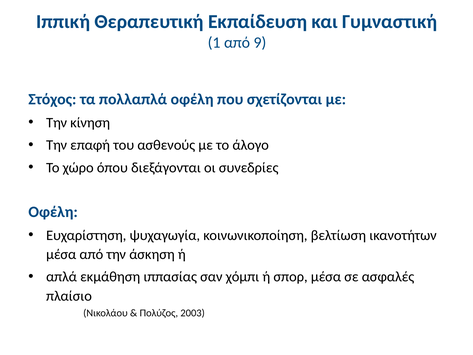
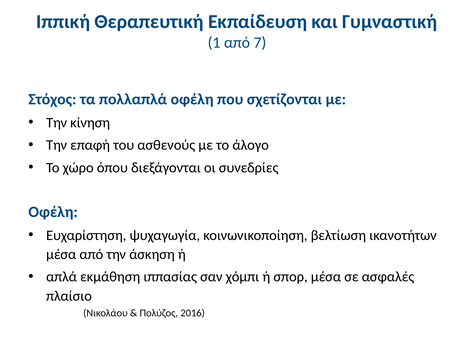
9: 9 -> 7 (260, 43)
2003: 2003 -> 2016 (193, 313)
